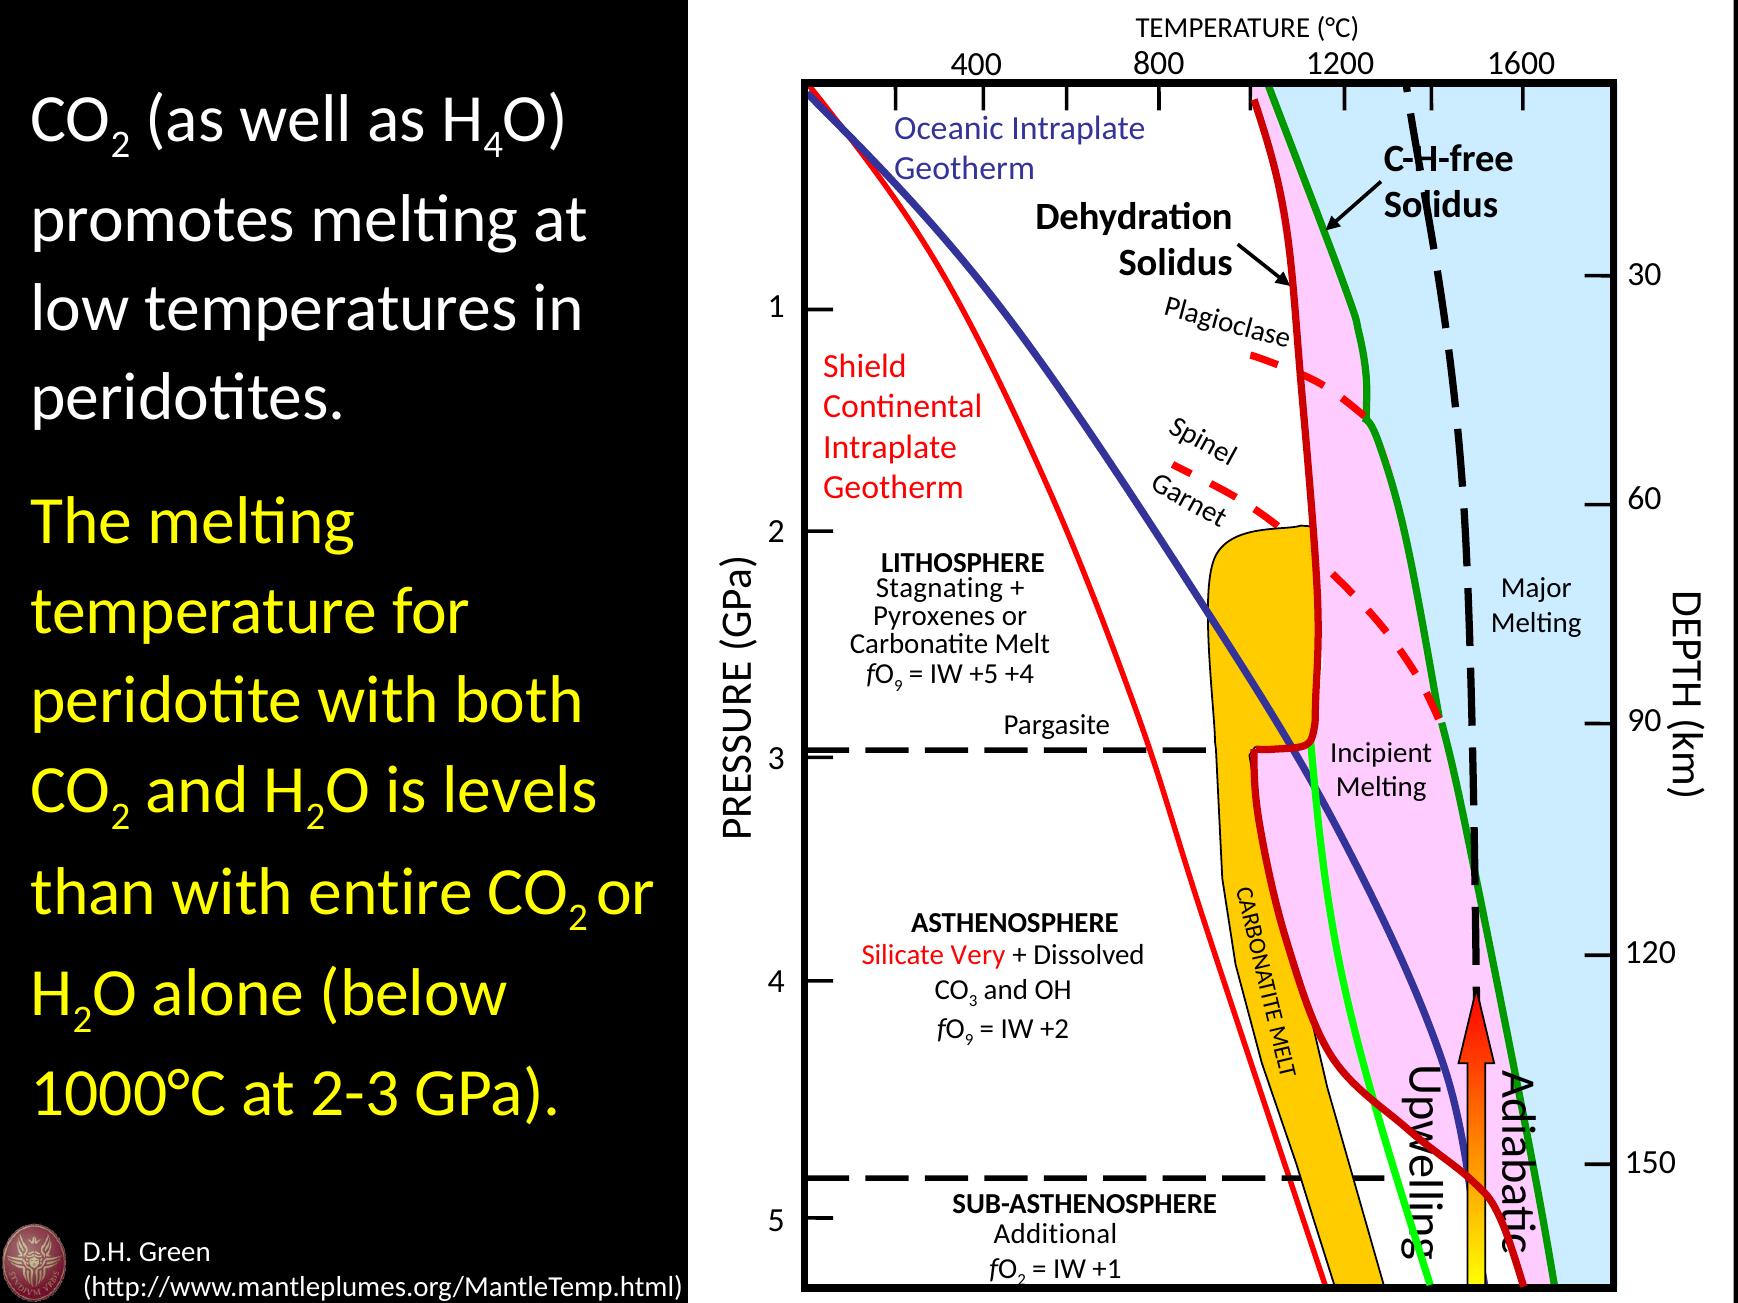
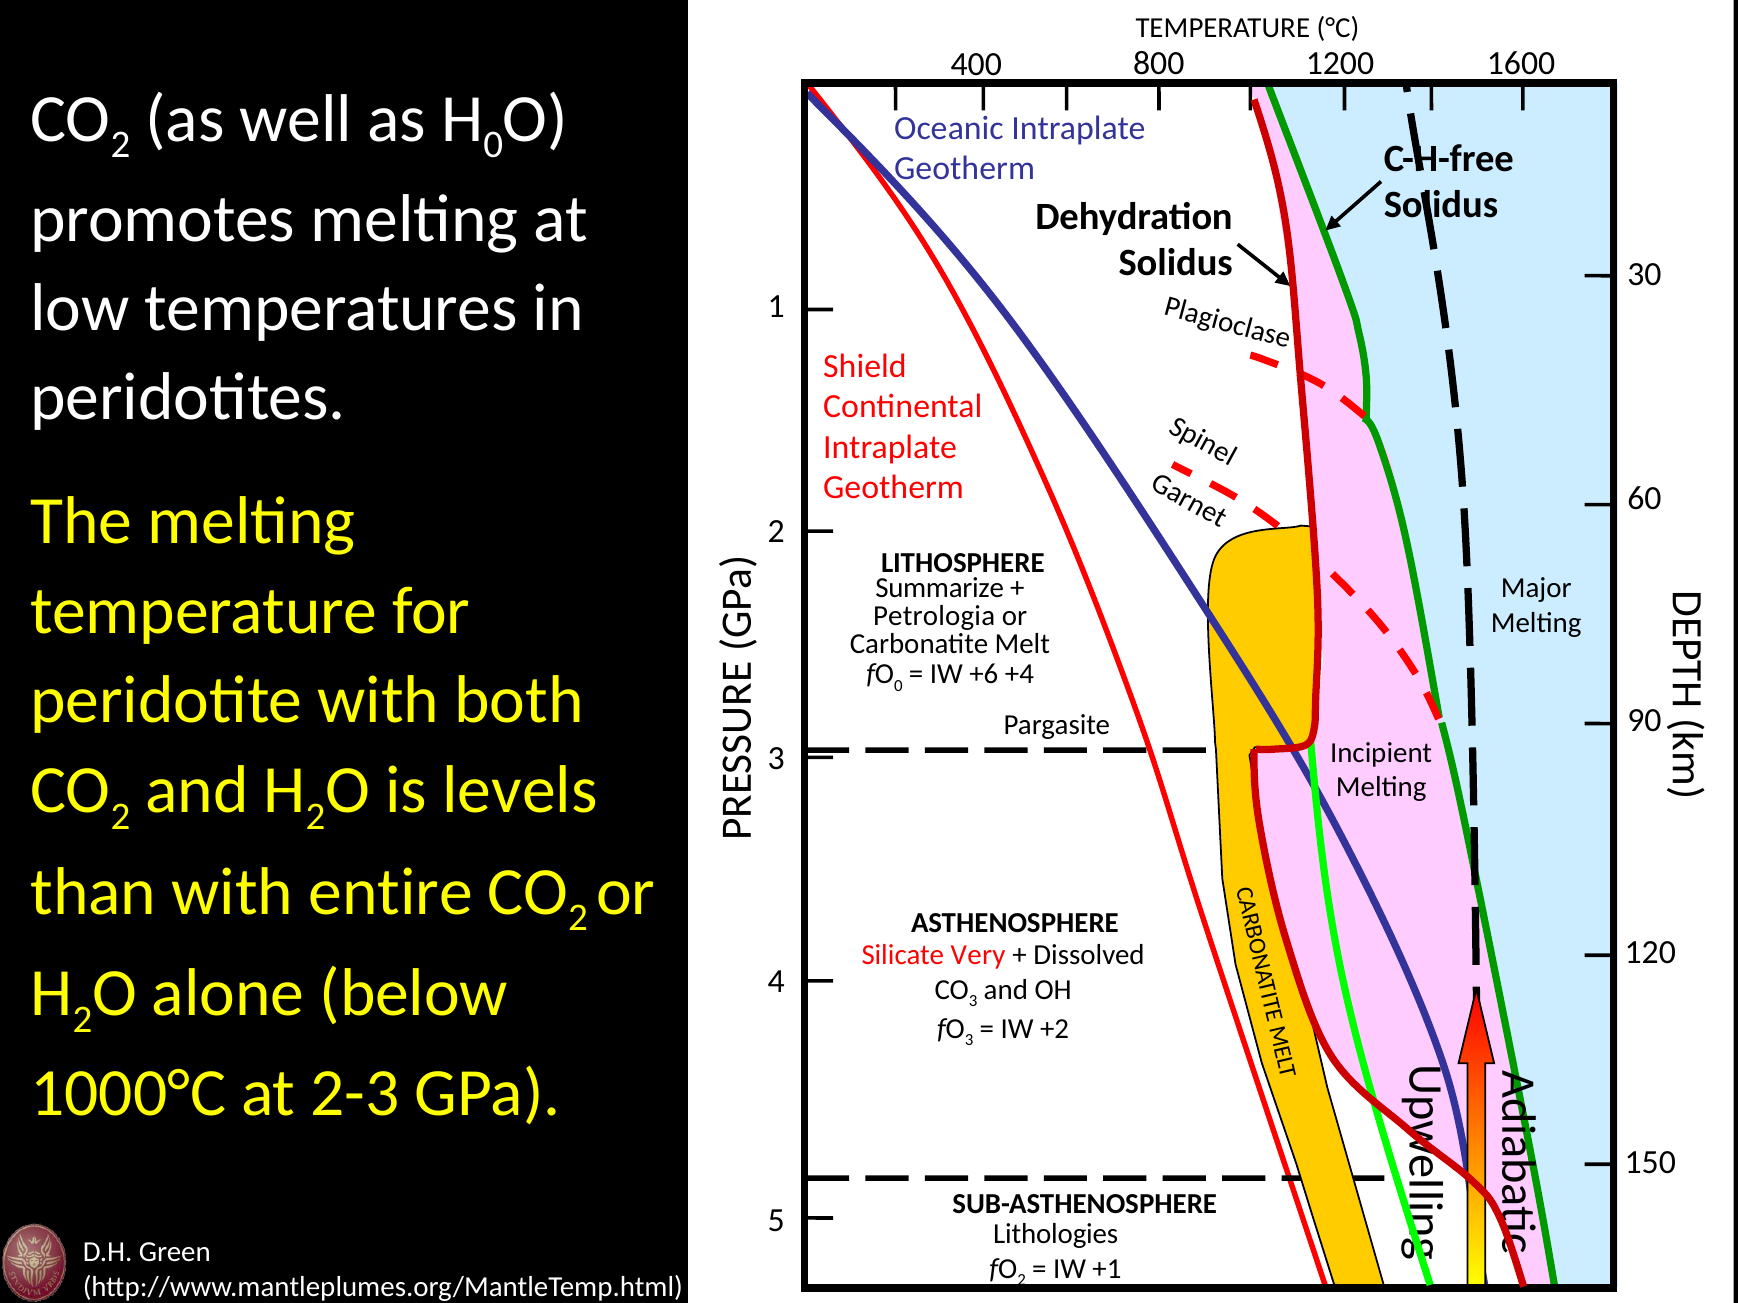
4: 4 -> 0 (493, 145)
Stagnating: Stagnating -> Summarize (940, 588)
Pyroxenes: Pyroxenes -> Petrologia (934, 616)
9: 9 -> 0 (898, 686)
+5: +5 -> +6 (984, 674)
9: 9 -> 3 (969, 1041)
Additional: Additional -> Lithologies (1056, 1235)
